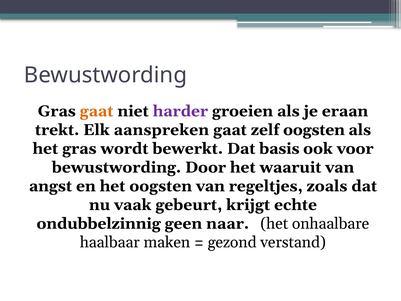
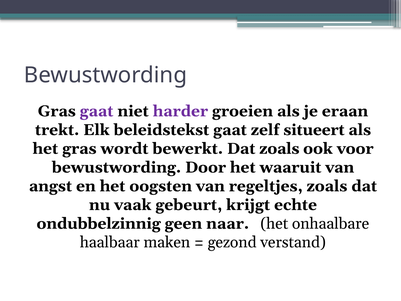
gaat colour: orange -> purple (97, 111)
aanspreken: aanspreken -> beleidstekst (161, 130)
zelf oogsten: oogsten -> situeert (314, 130)
Dat basis: basis -> zoals (279, 149)
